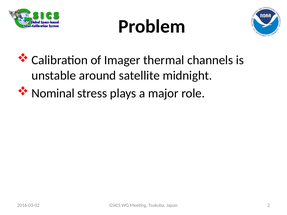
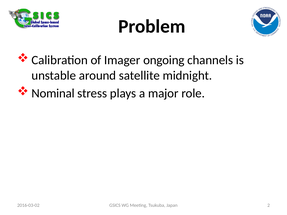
thermal: thermal -> ongoing (164, 60)
